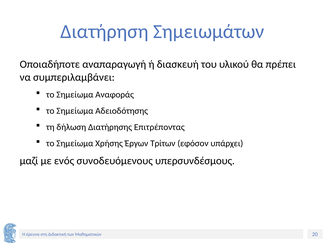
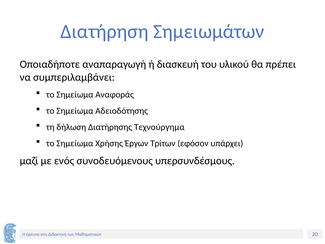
Επιτρέποντας: Επιτρέποντας -> Τεχνούργημα (159, 127)
